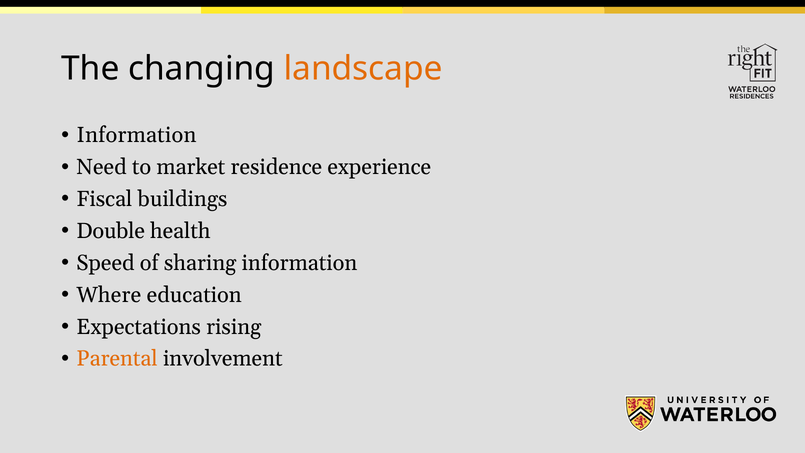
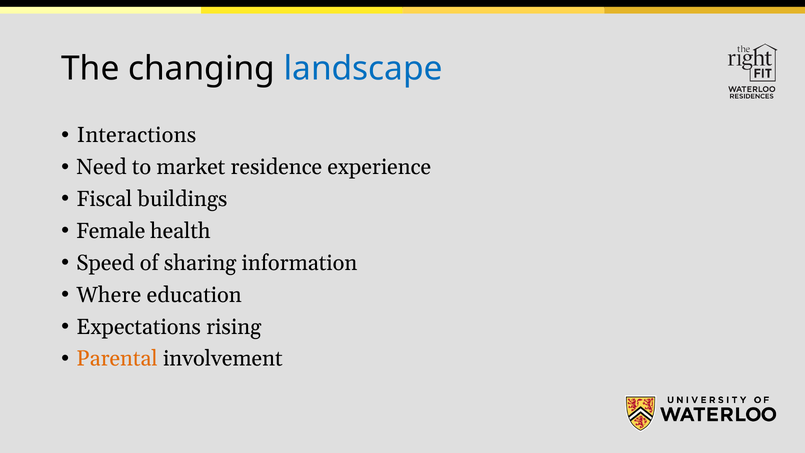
landscape colour: orange -> blue (363, 69)
Information: Information -> Interactions (136, 135)
Double: Double -> Female (111, 231)
